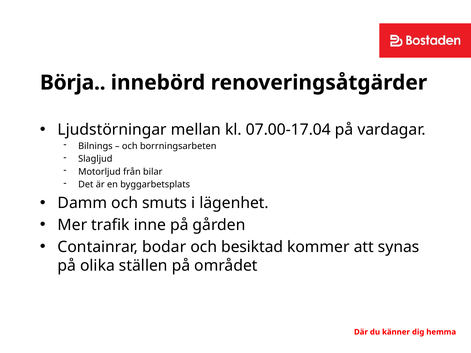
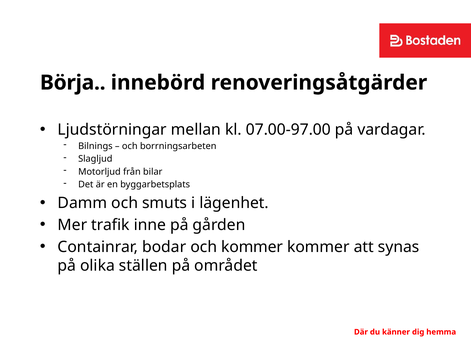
07.00-17.04: 07.00-17.04 -> 07.00-97.00 (288, 130)
och besiktad: besiktad -> kommer (252, 247)
